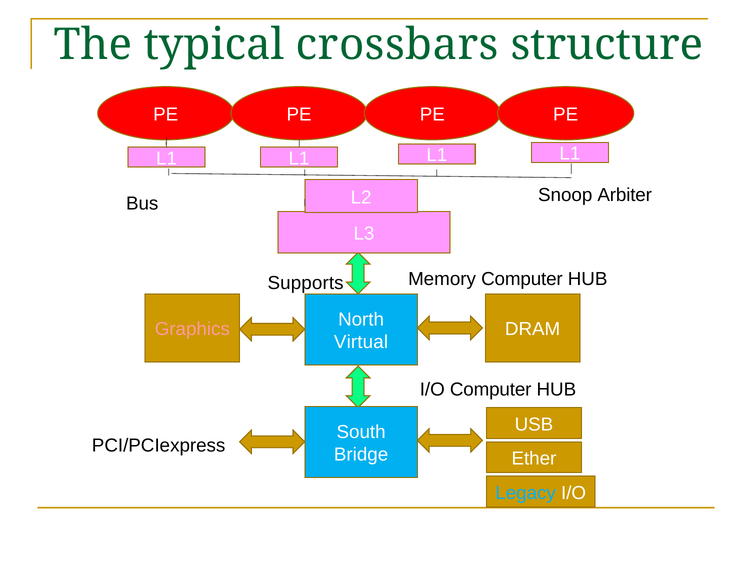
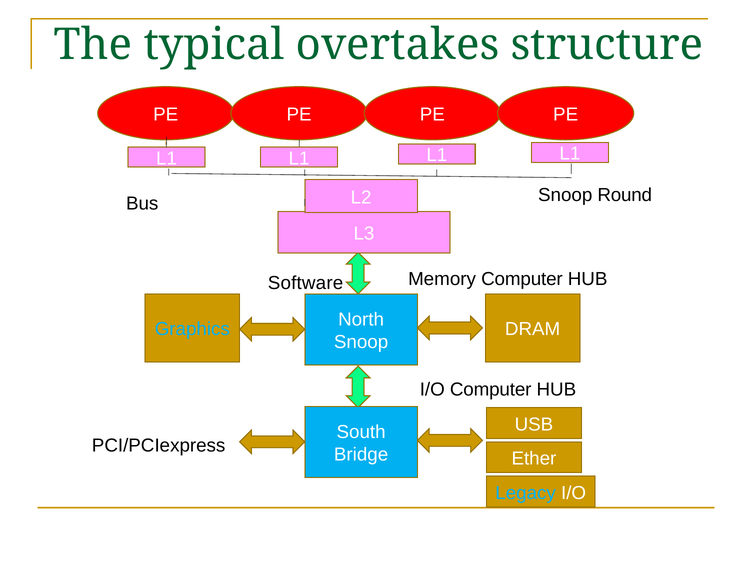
crossbars: crossbars -> overtakes (398, 45)
Arbiter: Arbiter -> Round (625, 195)
Supports: Supports -> Software (306, 283)
Graphics colour: pink -> light blue (192, 329)
Virtual: Virtual -> Snoop (361, 342)
